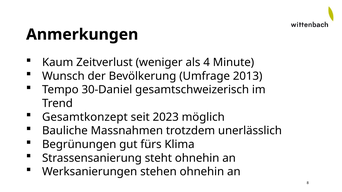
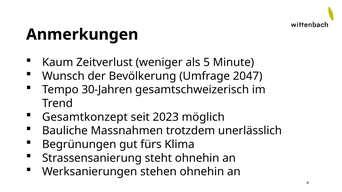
4: 4 -> 5 (207, 63)
2013: 2013 -> 2047 (248, 76)
30-Daniel: 30-Daniel -> 30-Jahren (107, 90)
